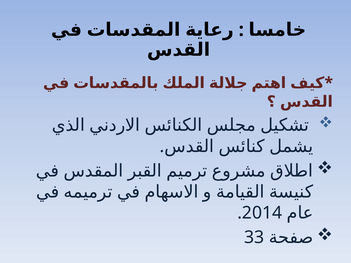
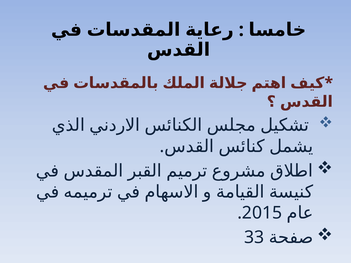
2014: 2014 -> 2015 (262, 213)
